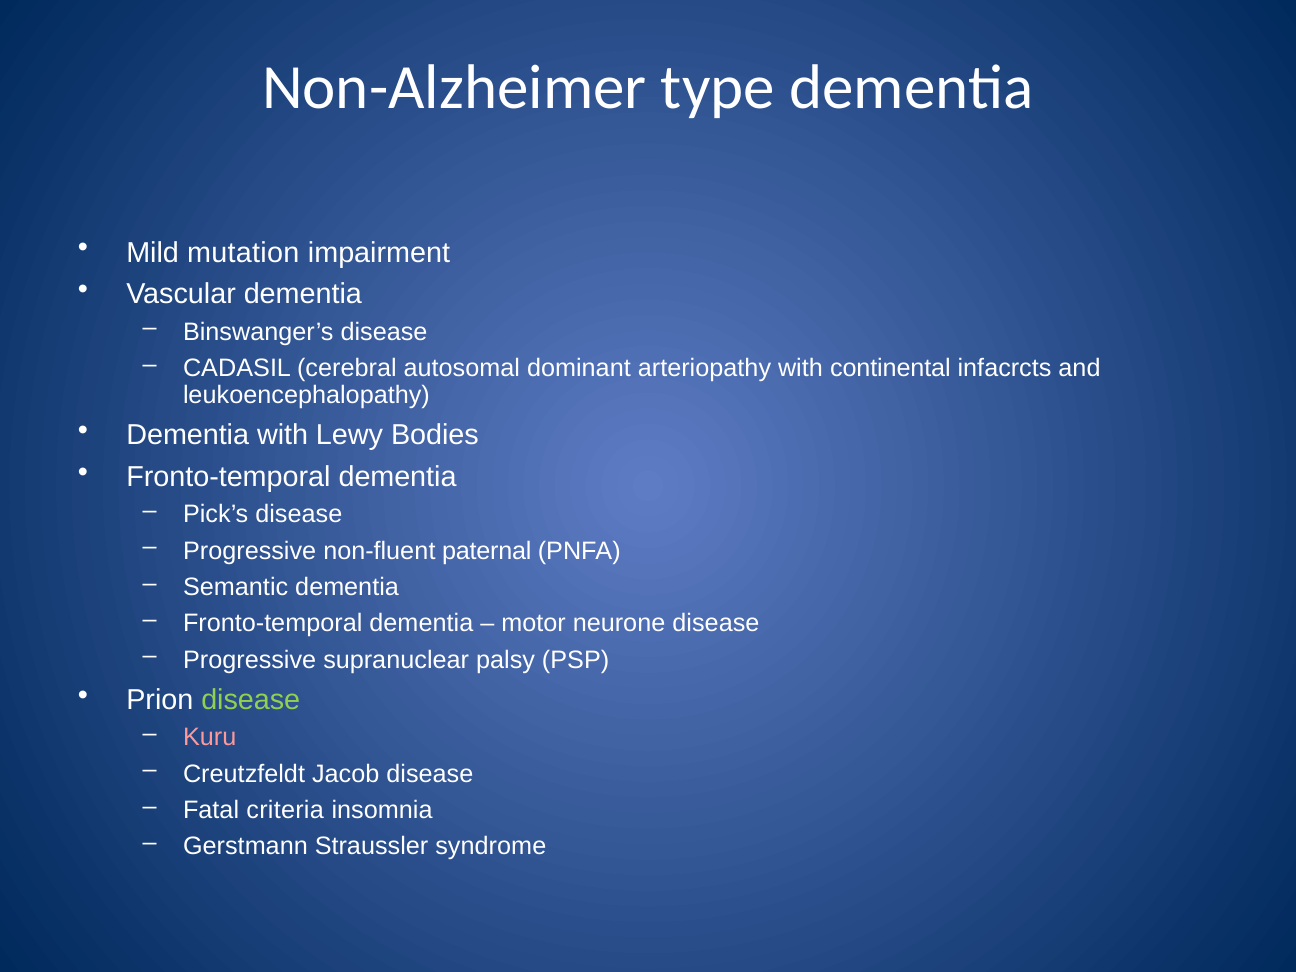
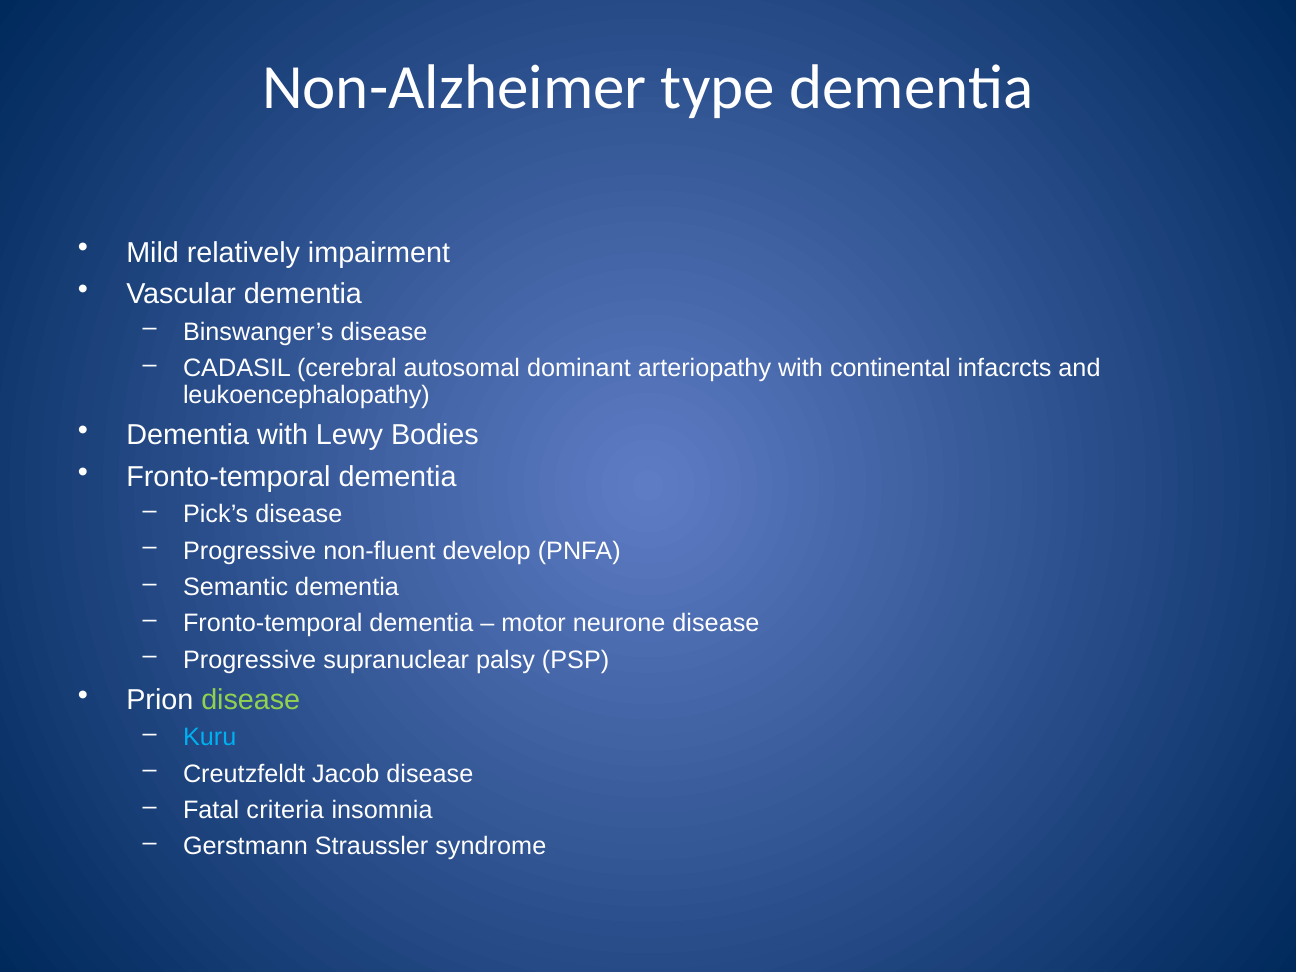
mutation: mutation -> relatively (243, 253)
paternal: paternal -> develop (487, 551)
Kuru colour: pink -> light blue (210, 738)
